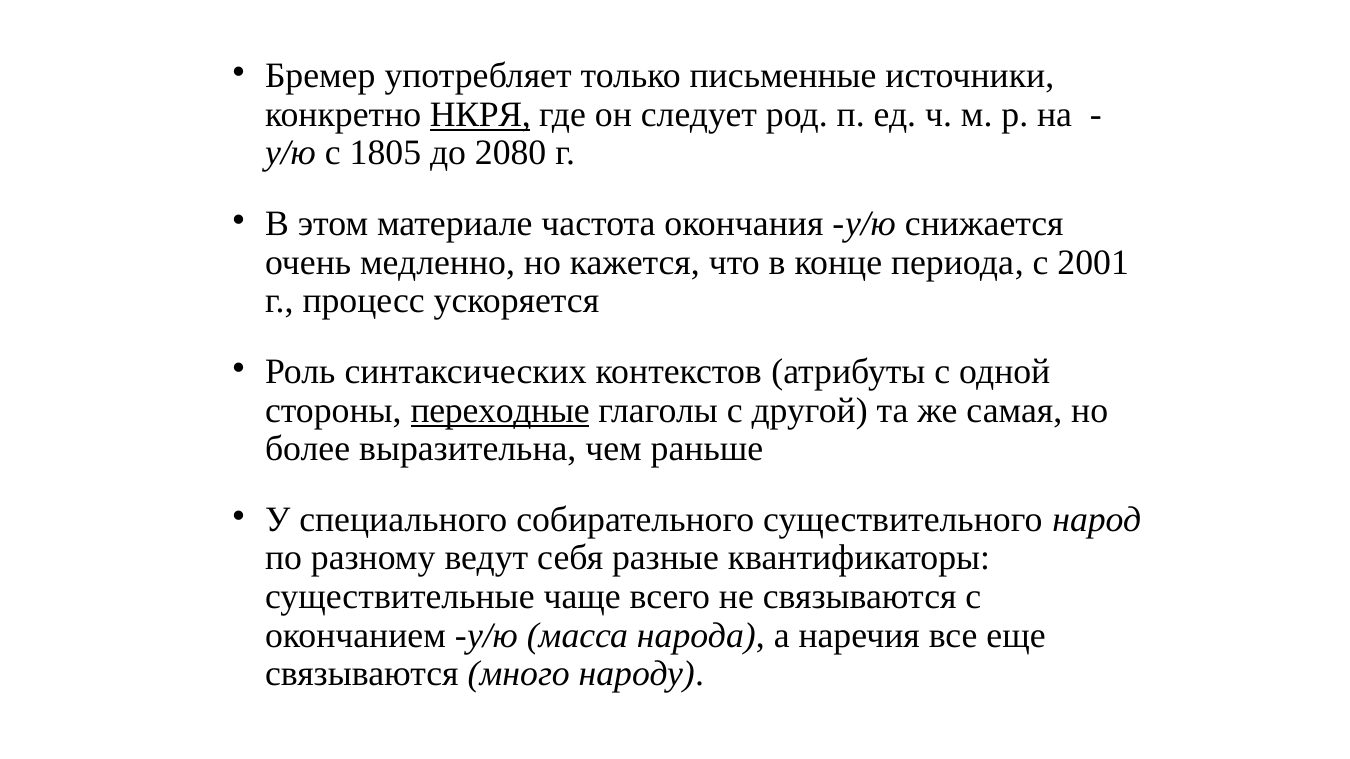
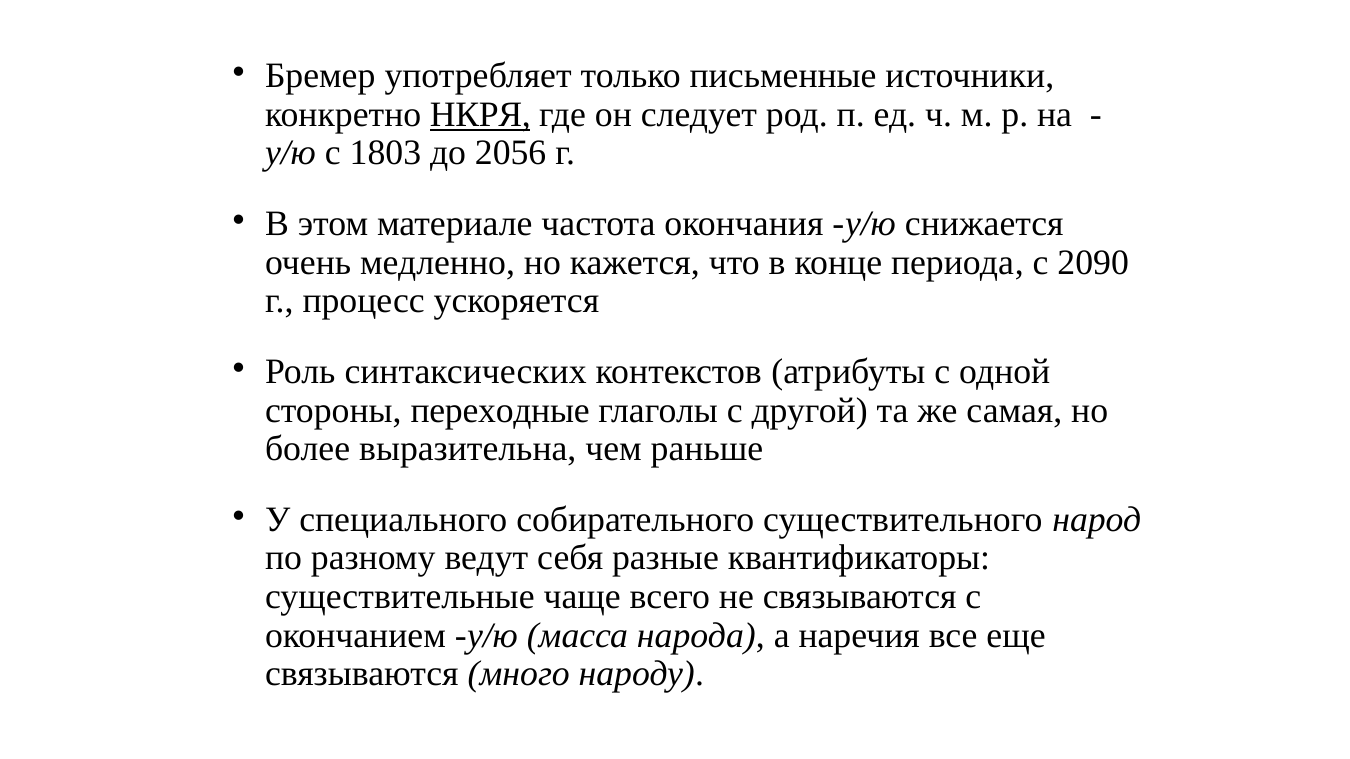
1805: 1805 -> 1803 (385, 153)
2080: 2080 -> 2056 (511, 153)
2001: 2001 -> 2090 (1093, 262)
переходные underline: present -> none (500, 410)
